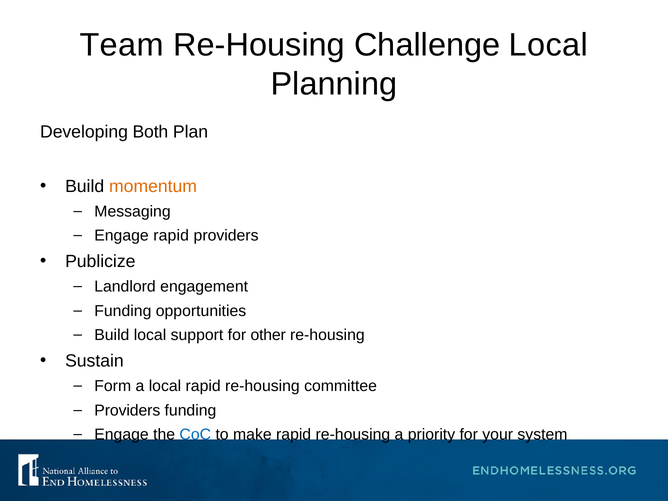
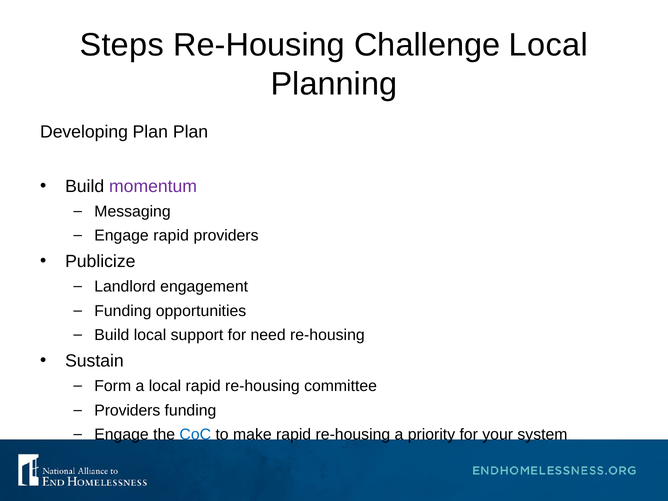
Team: Team -> Steps (122, 45)
Developing Both: Both -> Plan (150, 132)
momentum colour: orange -> purple (153, 186)
other: other -> need (268, 335)
